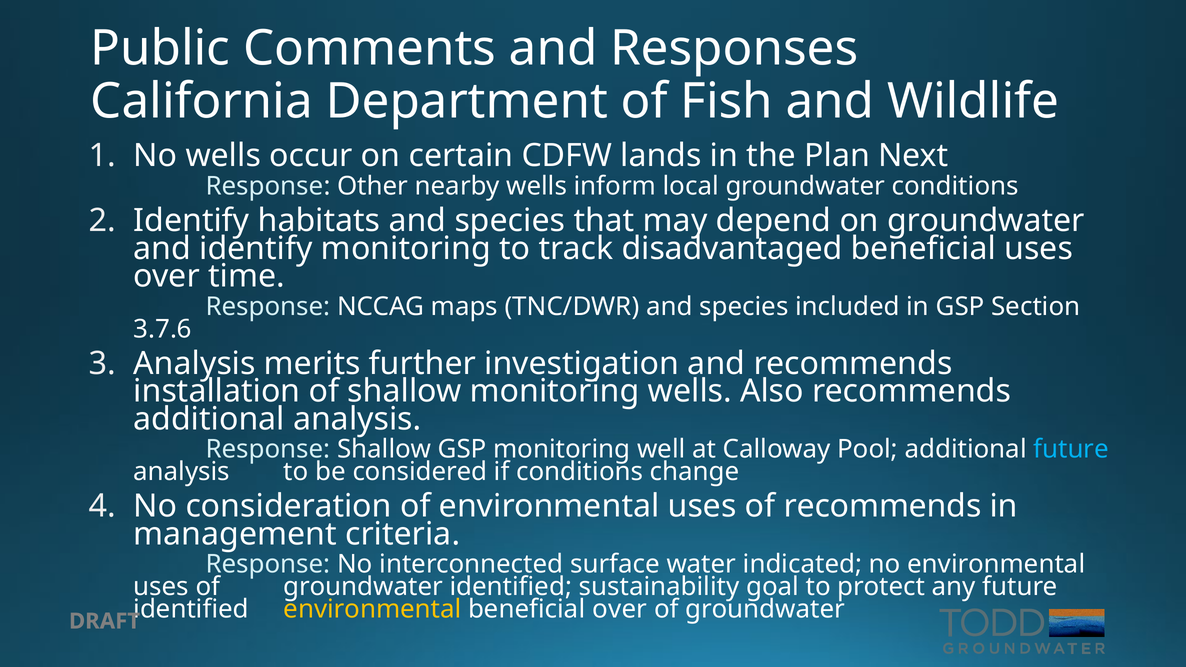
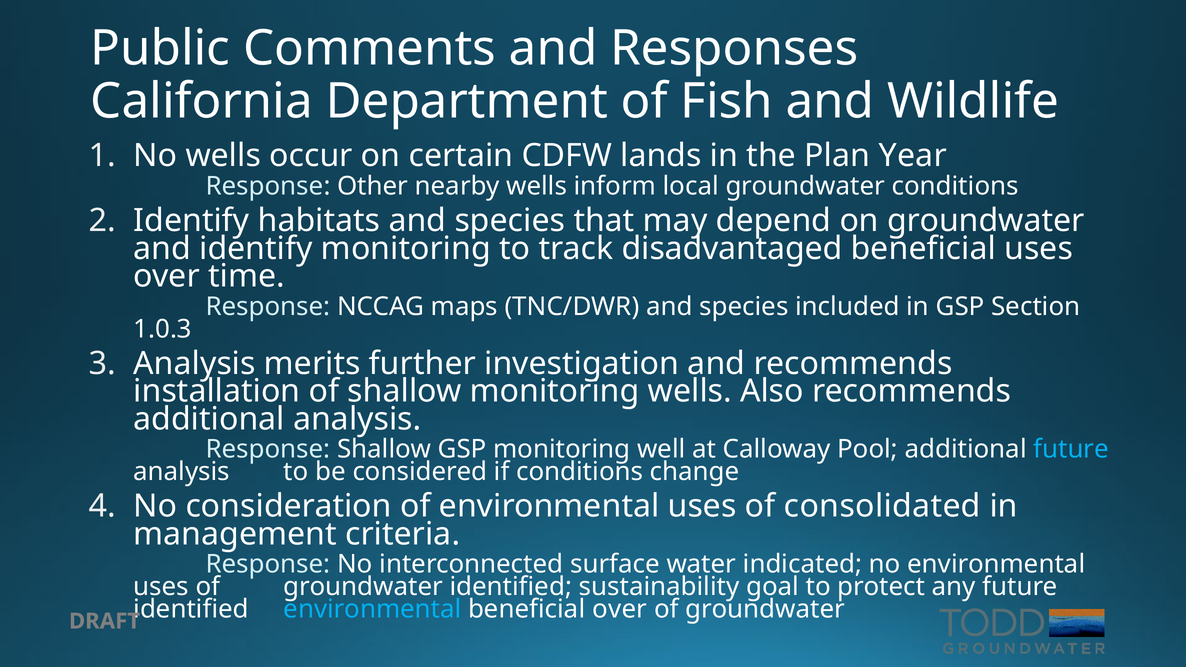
Next: Next -> Year (913, 156)
3.7.6: 3.7.6 -> 1.0.3 (163, 329)
of recommends: recommends -> consolidated (882, 506)
environmental colour: yellow -> light blue (372, 609)
